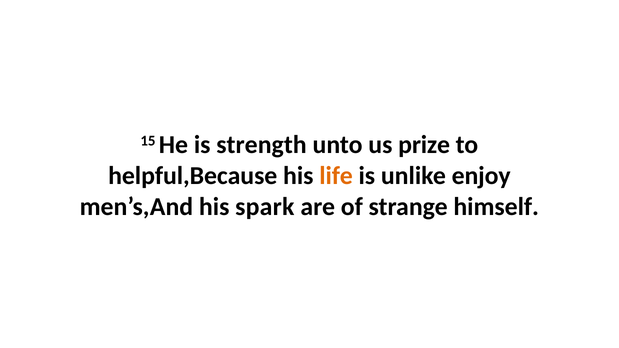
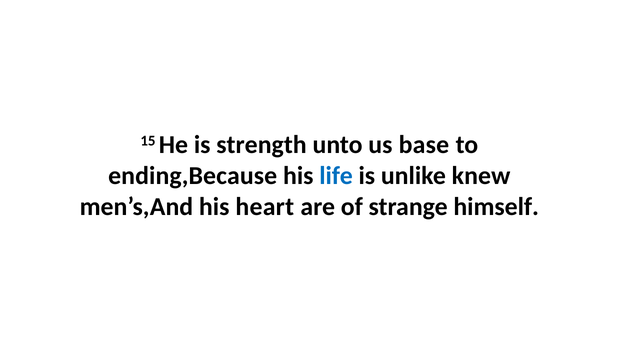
prize: prize -> base (424, 145)
helpful,Because: helpful,Because -> ending,Because (193, 176)
life colour: orange -> blue (336, 176)
enjoy: enjoy -> knew (481, 176)
spark: spark -> heart (265, 207)
